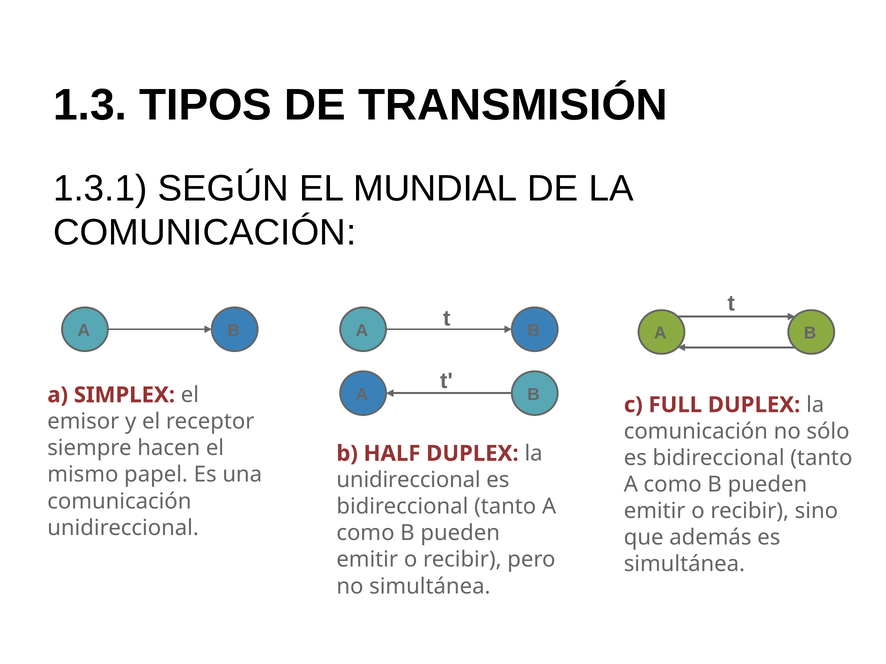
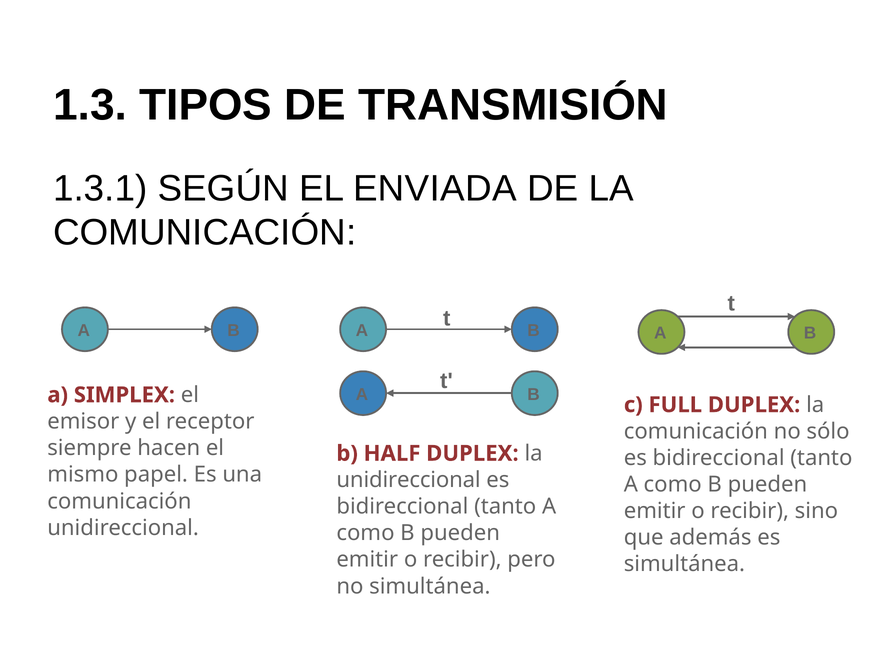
MUNDIAL: MUNDIAL -> ENVIADA (435, 189)
